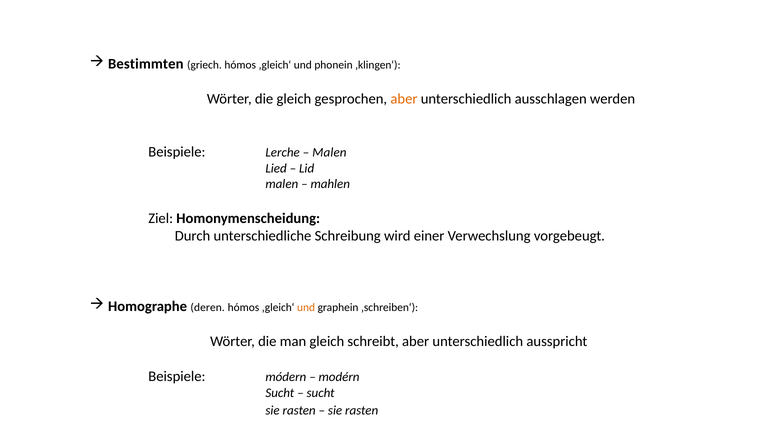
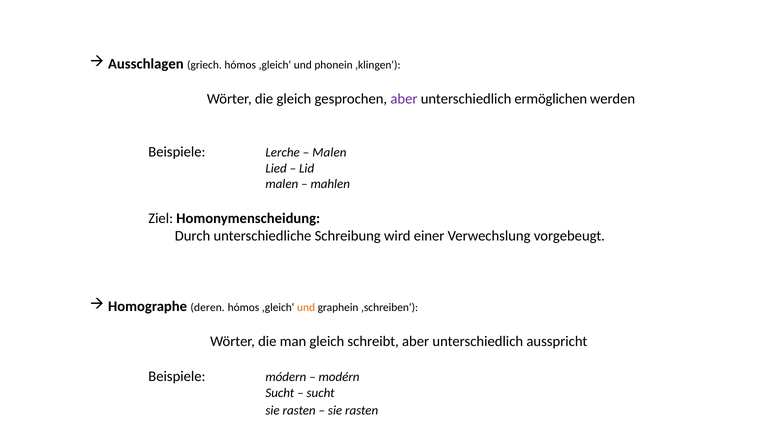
Bestimmten: Bestimmten -> Ausschlagen (146, 64)
aber colour: orange -> purple (404, 99)
ausschlagen: ausschlagen -> ermöglichen (551, 99)
